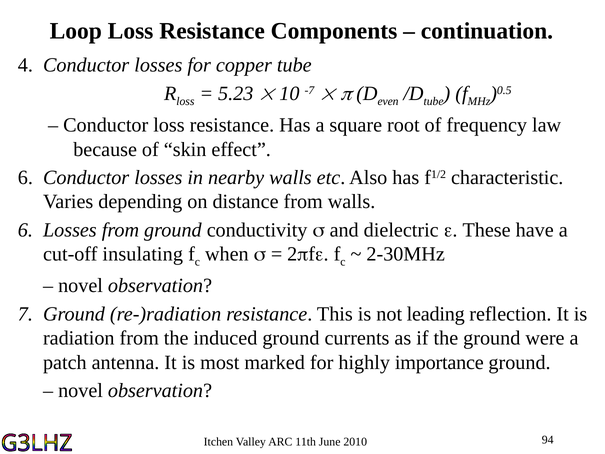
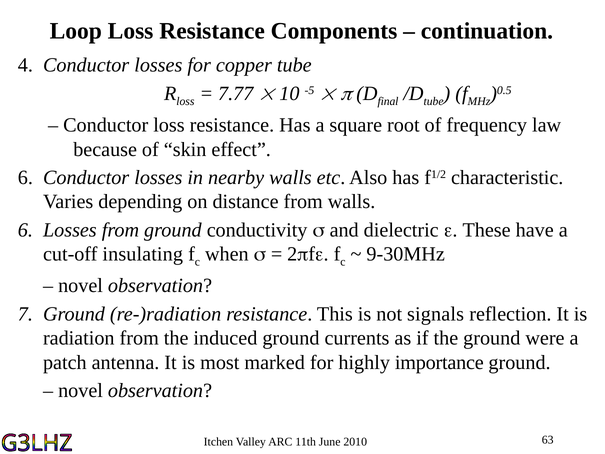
5.23: 5.23 -> 7.77 (236, 94)
-7: -7 -> -5 (309, 90)
even: even -> final (388, 101)
2-30MHz: 2-30MHz -> 9-30MHz (406, 254)
leading: leading -> signals (436, 314)
94: 94 -> 63 (548, 439)
